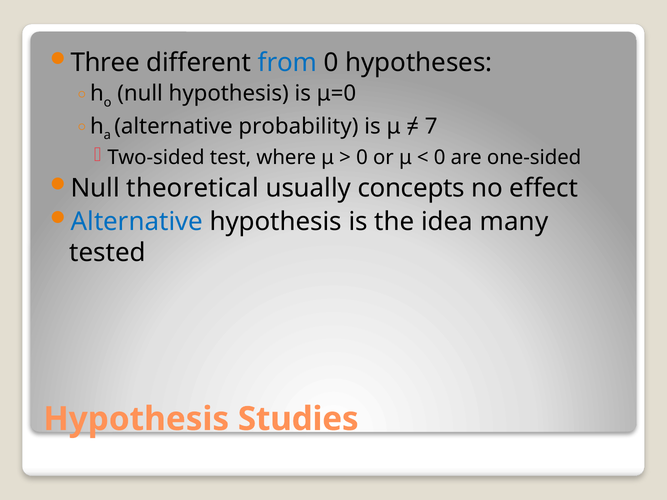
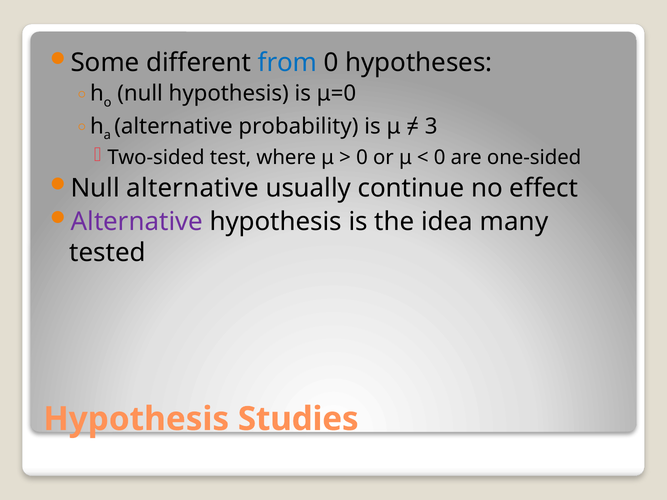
Three: Three -> Some (105, 63)
7: 7 -> 3 (431, 126)
Null theoretical: theoretical -> alternative (193, 188)
concepts: concepts -> continue (411, 188)
Alternative colour: blue -> purple (137, 222)
